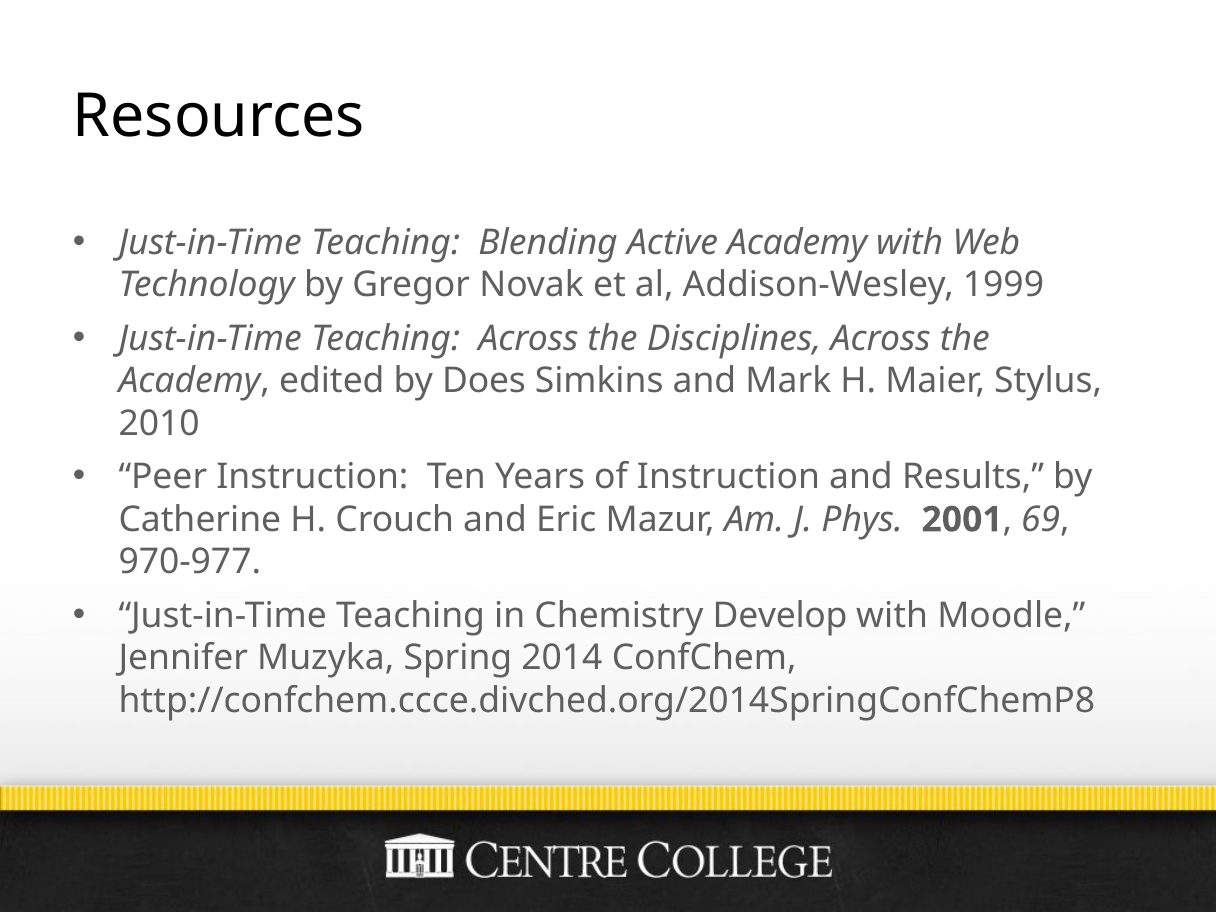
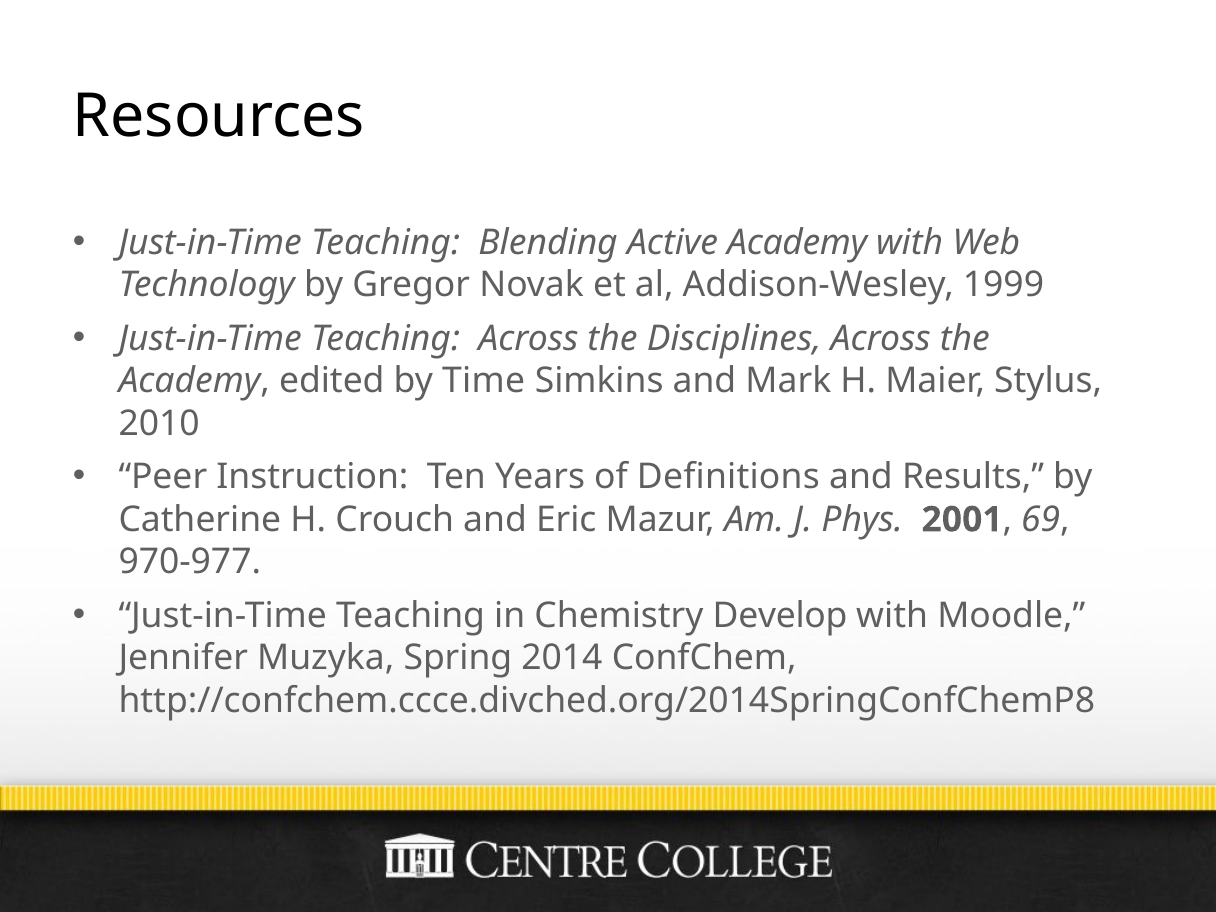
Does: Does -> Time (484, 381)
of Instruction: Instruction -> Definitions (728, 477)
